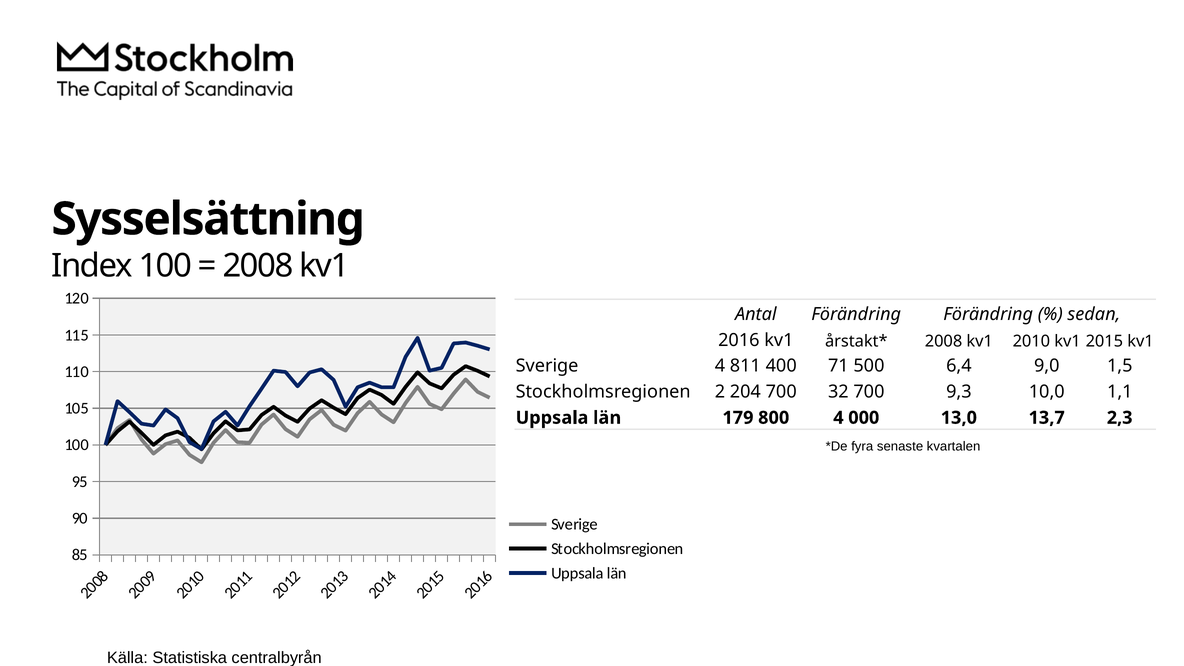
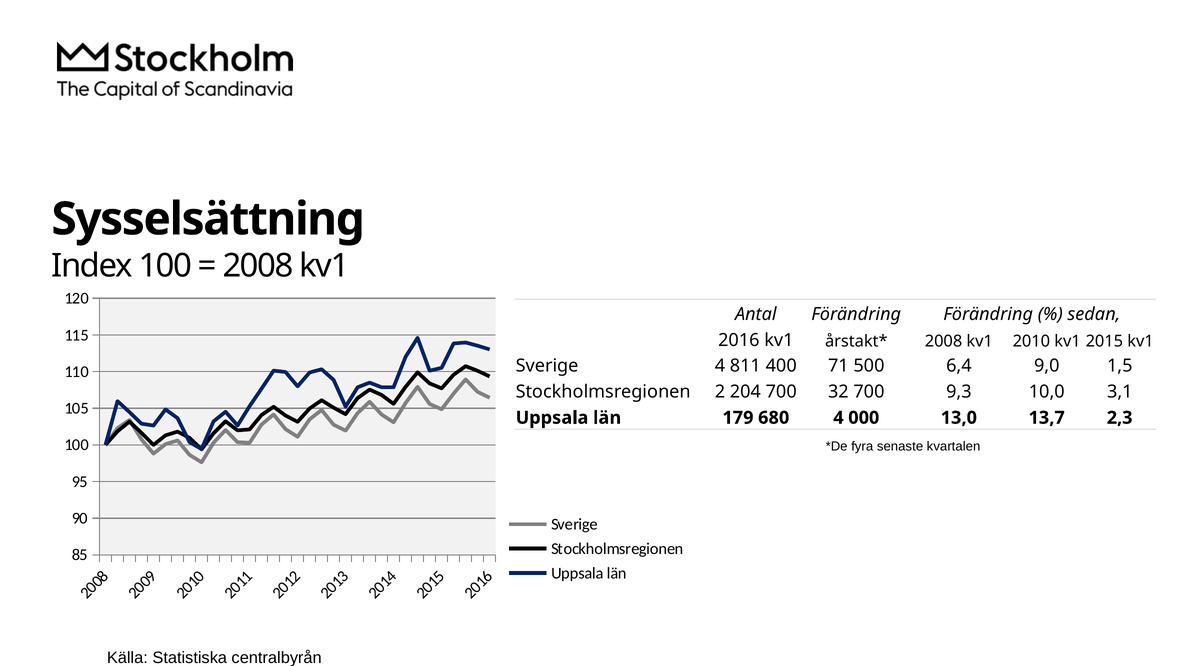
1,1: 1,1 -> 3,1 (1120, 392)
800: 800 -> 680 (774, 418)
